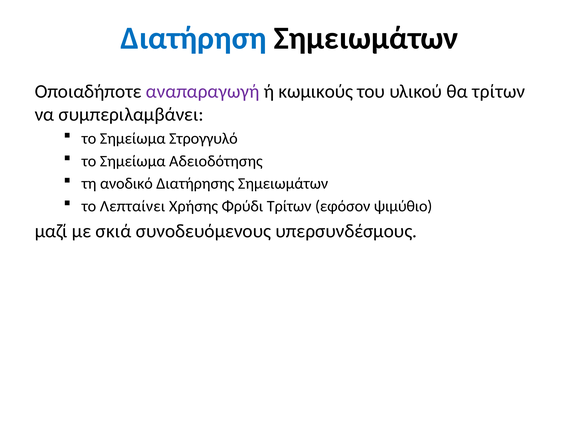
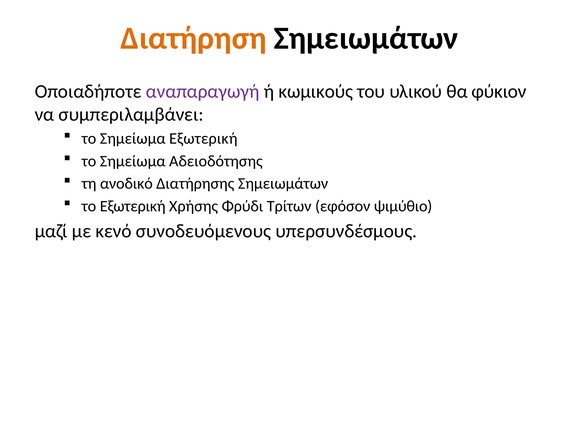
Διατήρηση colour: blue -> orange (194, 38)
θα τρίτων: τρίτων -> φύκιον (499, 91)
Σημείωμα Στρογγυλό: Στρογγυλό -> Εξωτερική (203, 139)
το Λεπταίνει: Λεπταίνει -> Εξωτερική (133, 206)
σκιά: σκιά -> κενό (114, 232)
